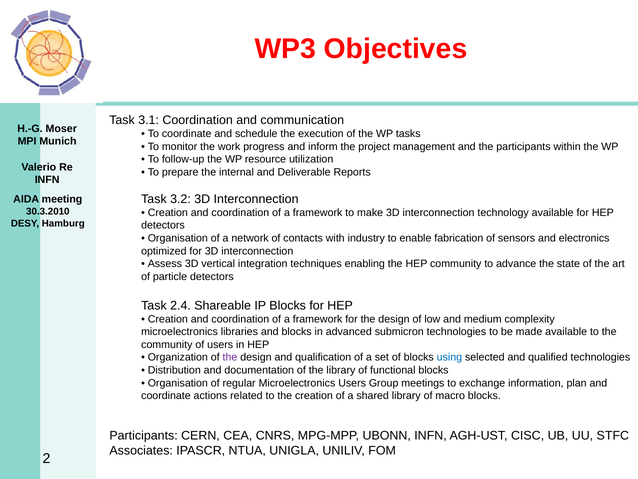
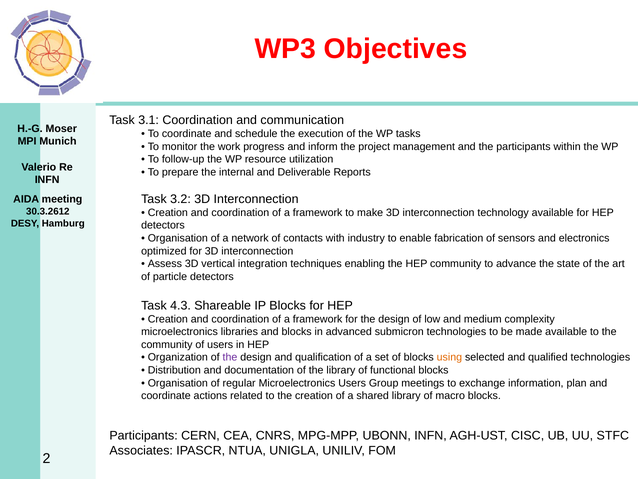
30.3.2010: 30.3.2010 -> 30.3.2612 (48, 211)
2.4: 2.4 -> 4.3 (181, 305)
using colour: blue -> orange (449, 357)
